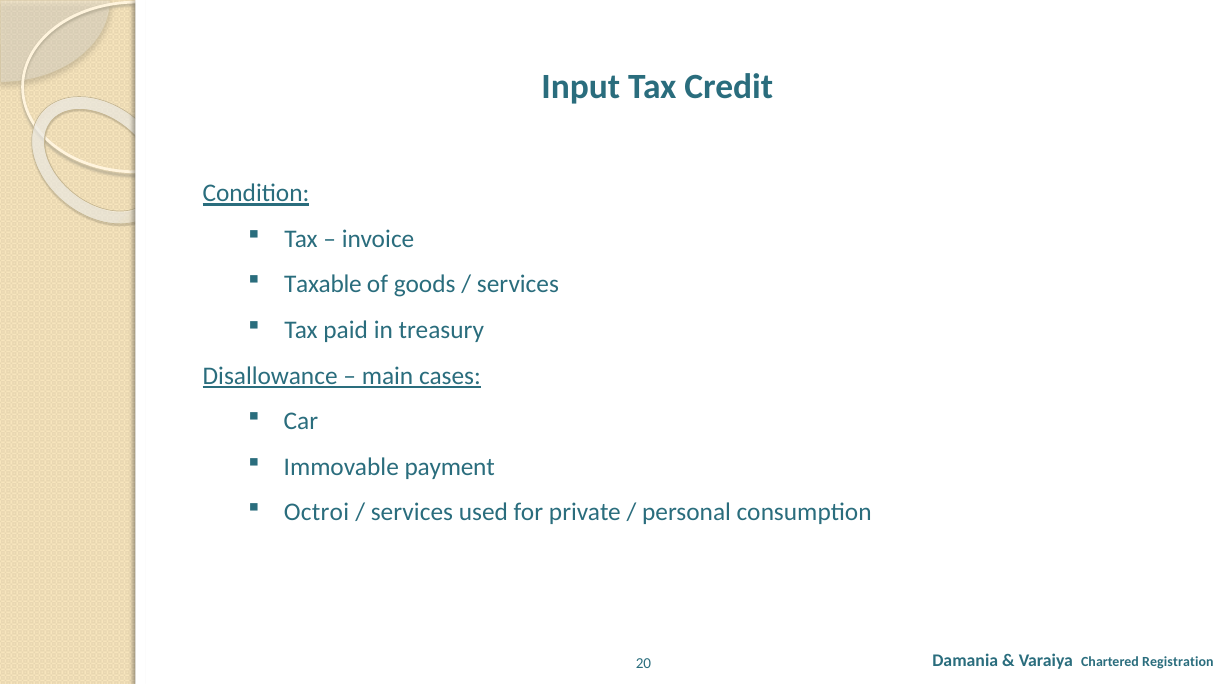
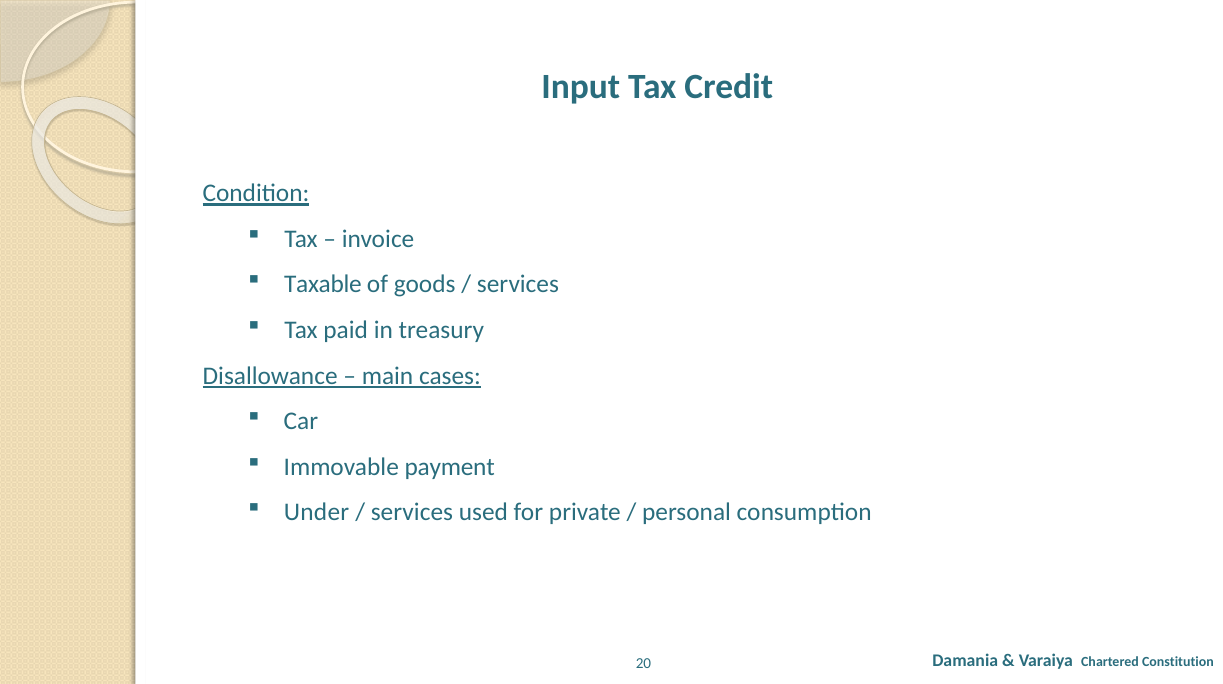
Octroi: Octroi -> Under (317, 513)
Registration: Registration -> Constitution (1178, 662)
